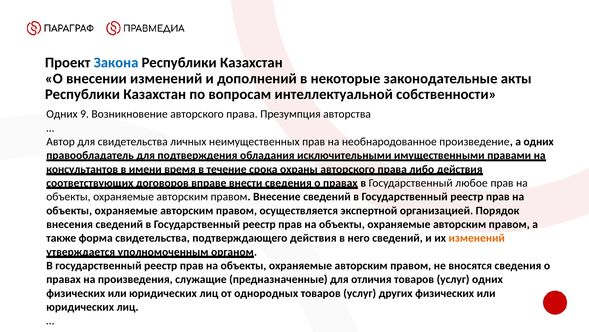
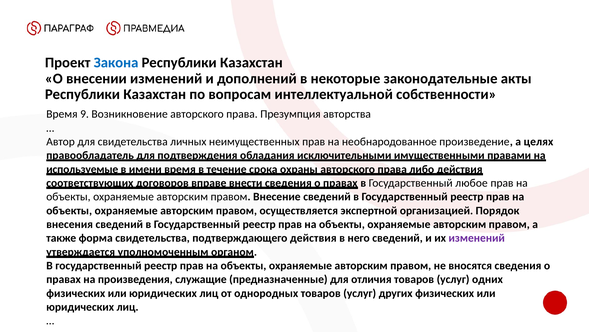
Одних: Одних -> Время (62, 114)
а одних: одних -> целях (539, 141)
консультантов: консультантов -> используемые (82, 169)
изменений colour: orange -> purple (477, 238)
